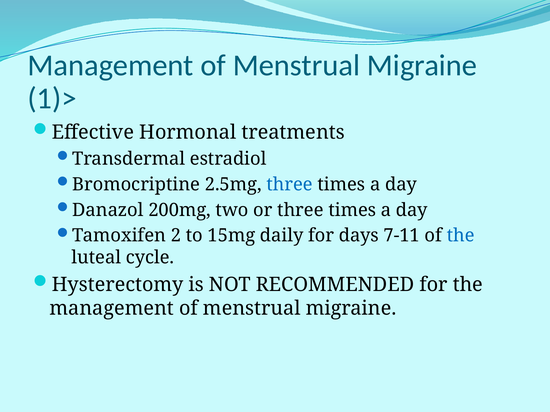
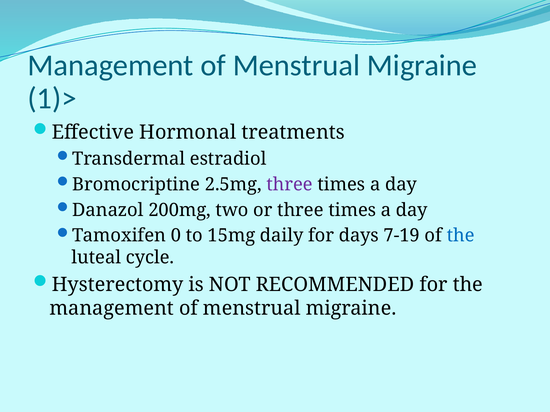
three colour: blue -> purple (290, 185)
2: 2 -> 0 (176, 236)
7-11: 7-11 -> 7-19 (402, 236)
